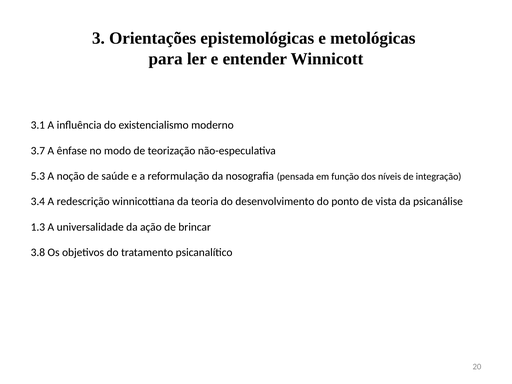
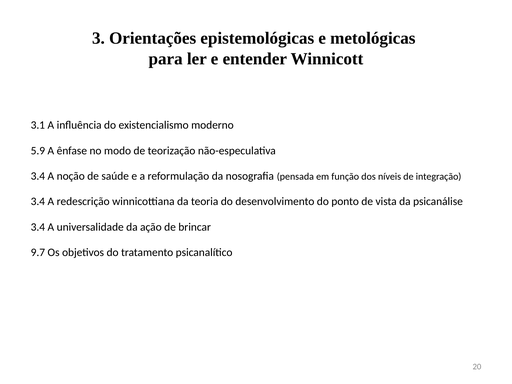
3.7: 3.7 -> 5.9 (38, 151)
5.3: 5.3 -> 3.4 (38, 176)
1.3: 1.3 -> 3.4 (38, 227)
3.8: 3.8 -> 9.7 (38, 252)
